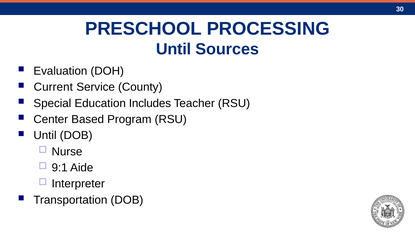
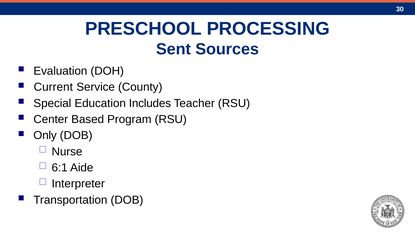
Until: Until -> Sent (173, 49)
Until: Until -> Only (45, 136)
9:1: 9:1 -> 6:1 (60, 168)
